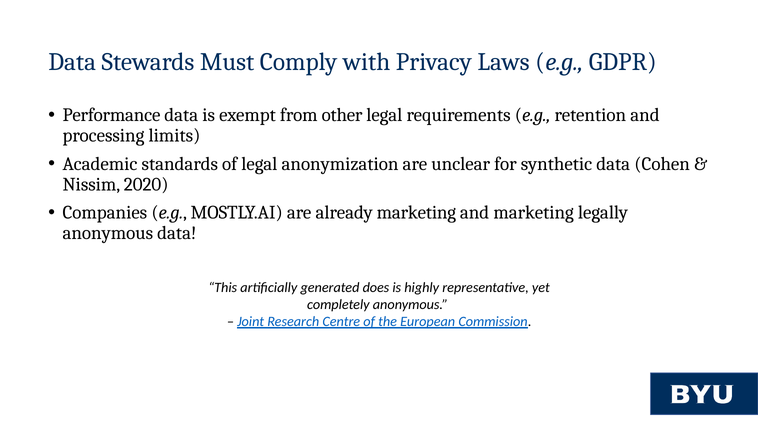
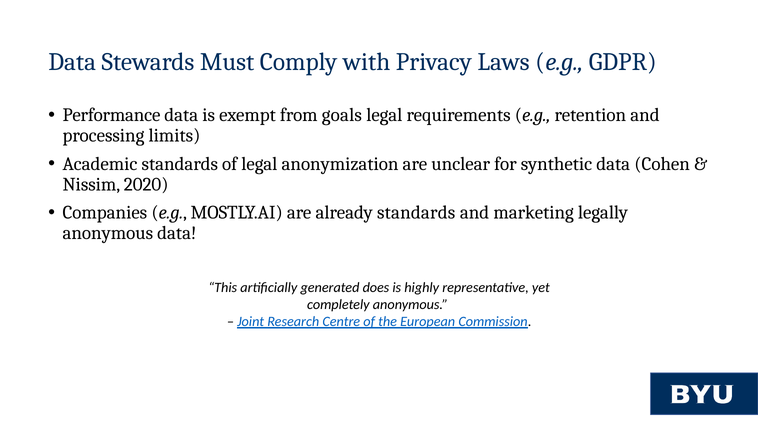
other: other -> goals (342, 115)
already marketing: marketing -> standards (416, 213)
